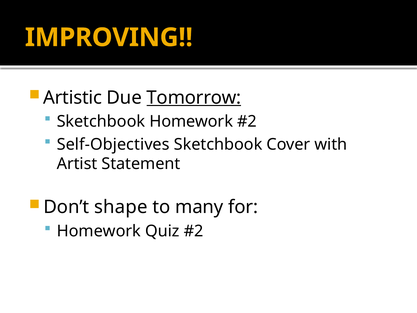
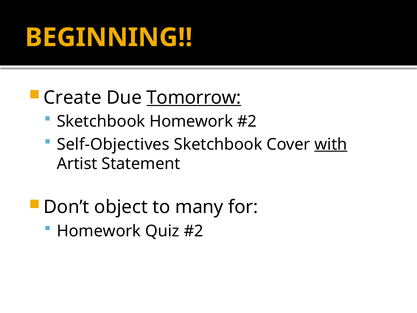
IMPROVING: IMPROVING -> BEGINNING (109, 37)
Artistic: Artistic -> Create (72, 98)
with underline: none -> present (331, 144)
shape: shape -> object (121, 207)
